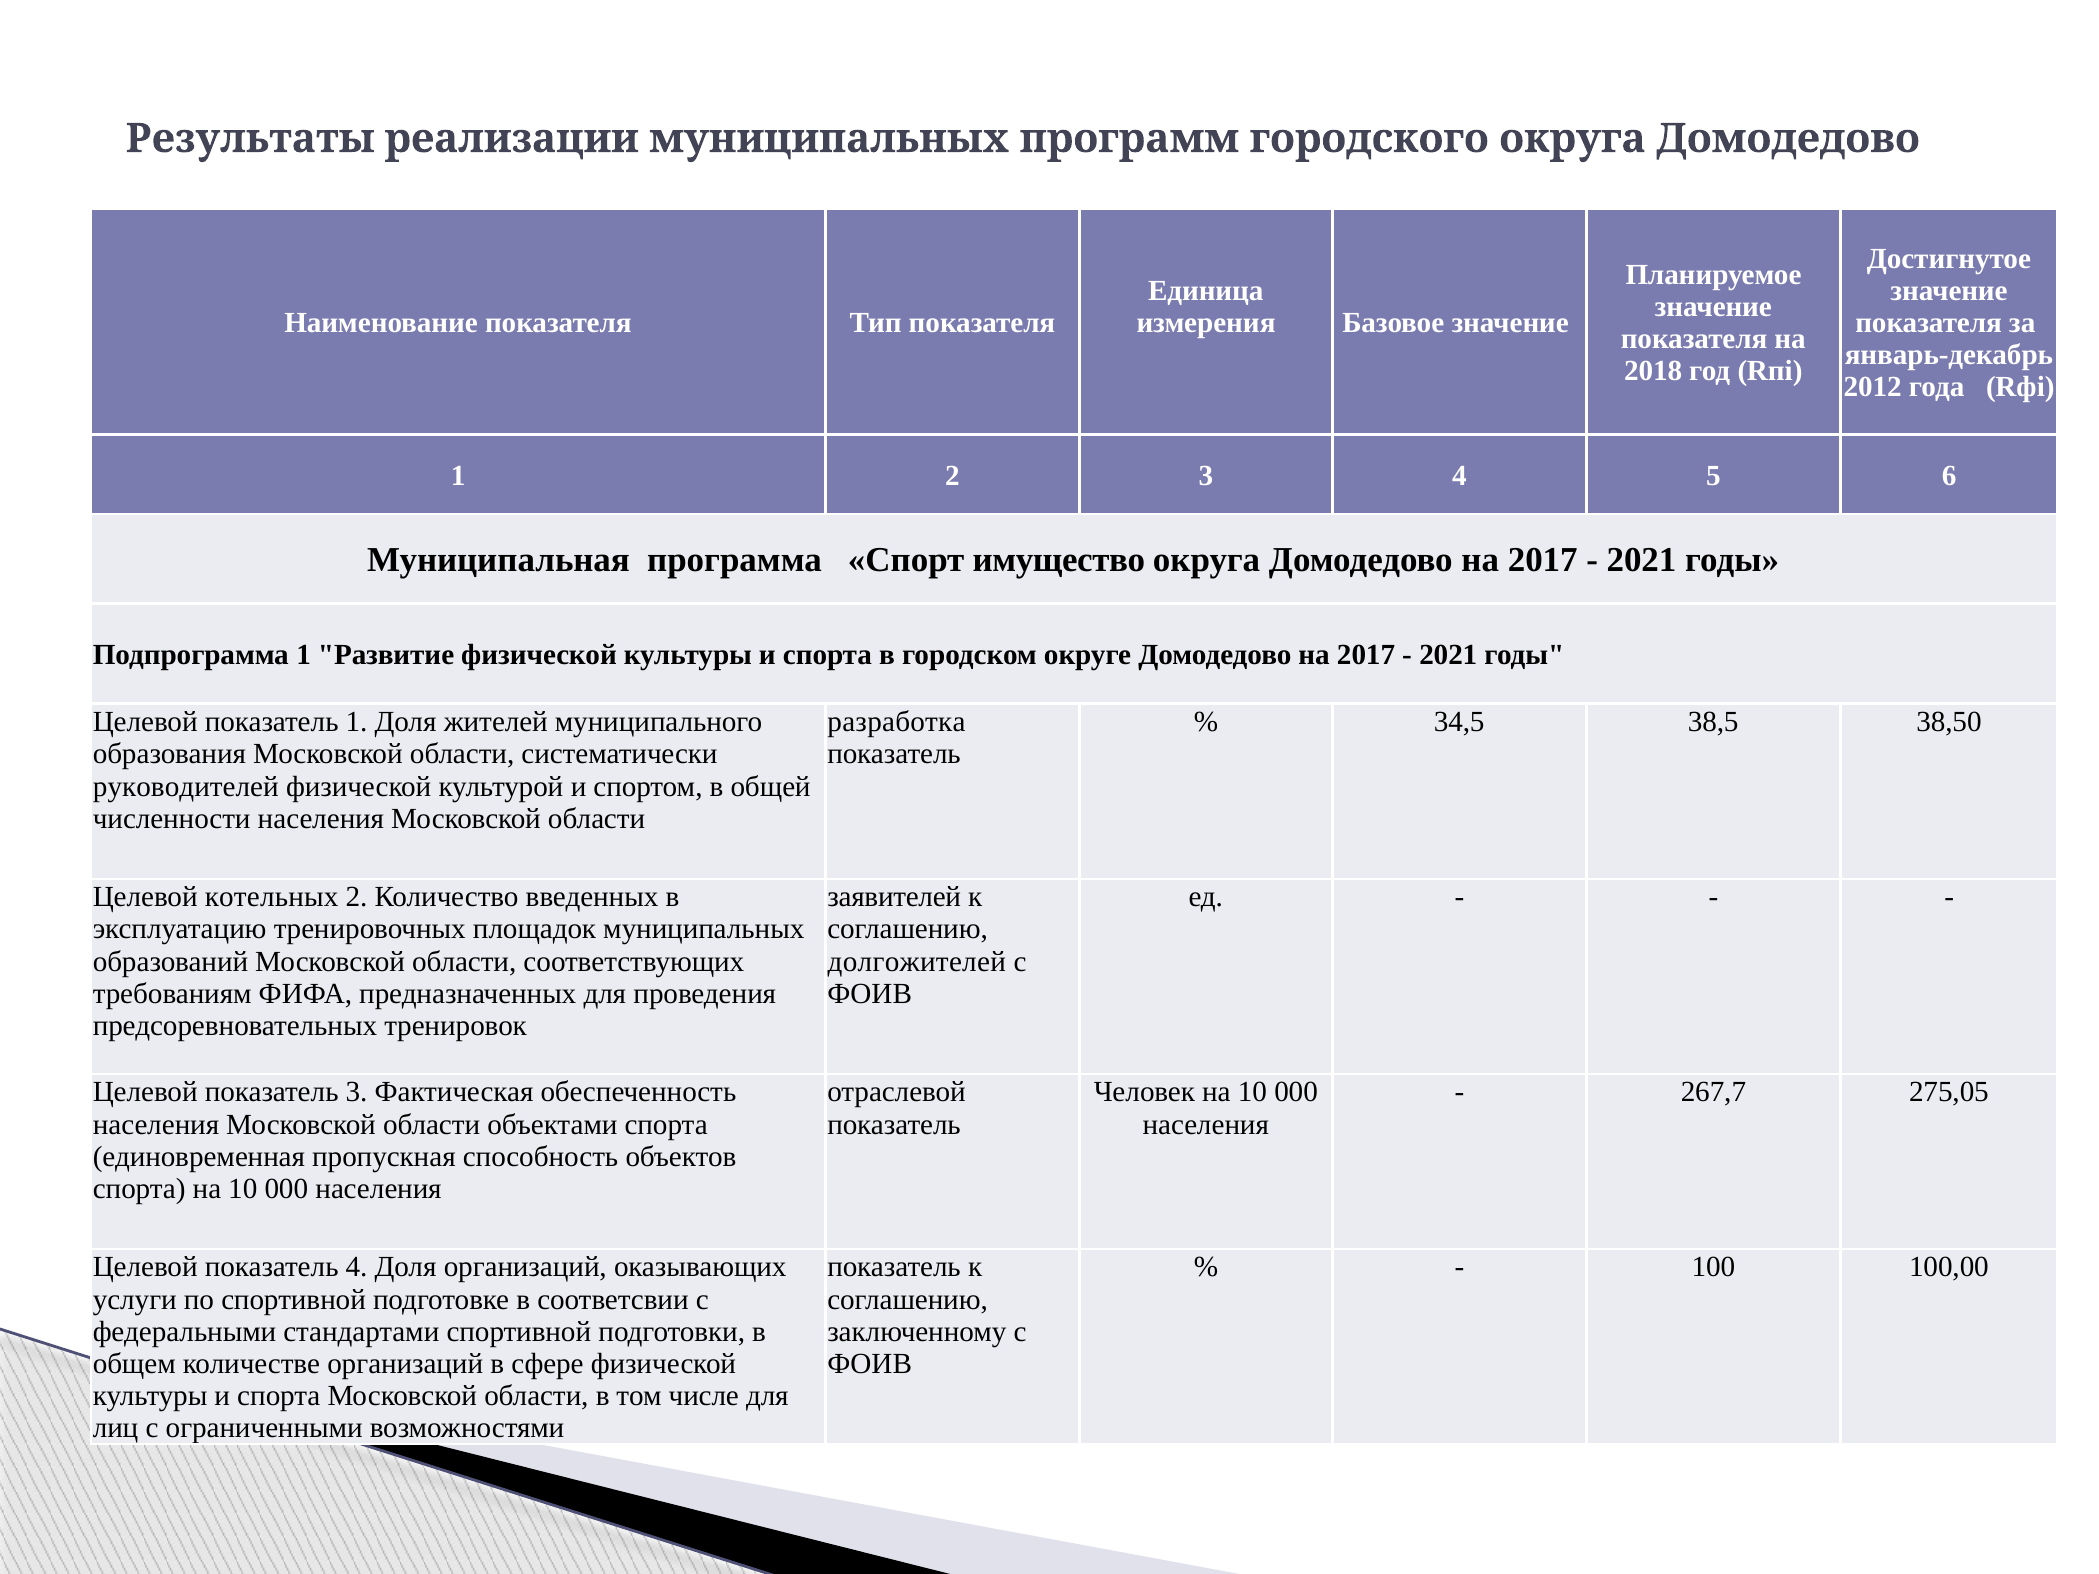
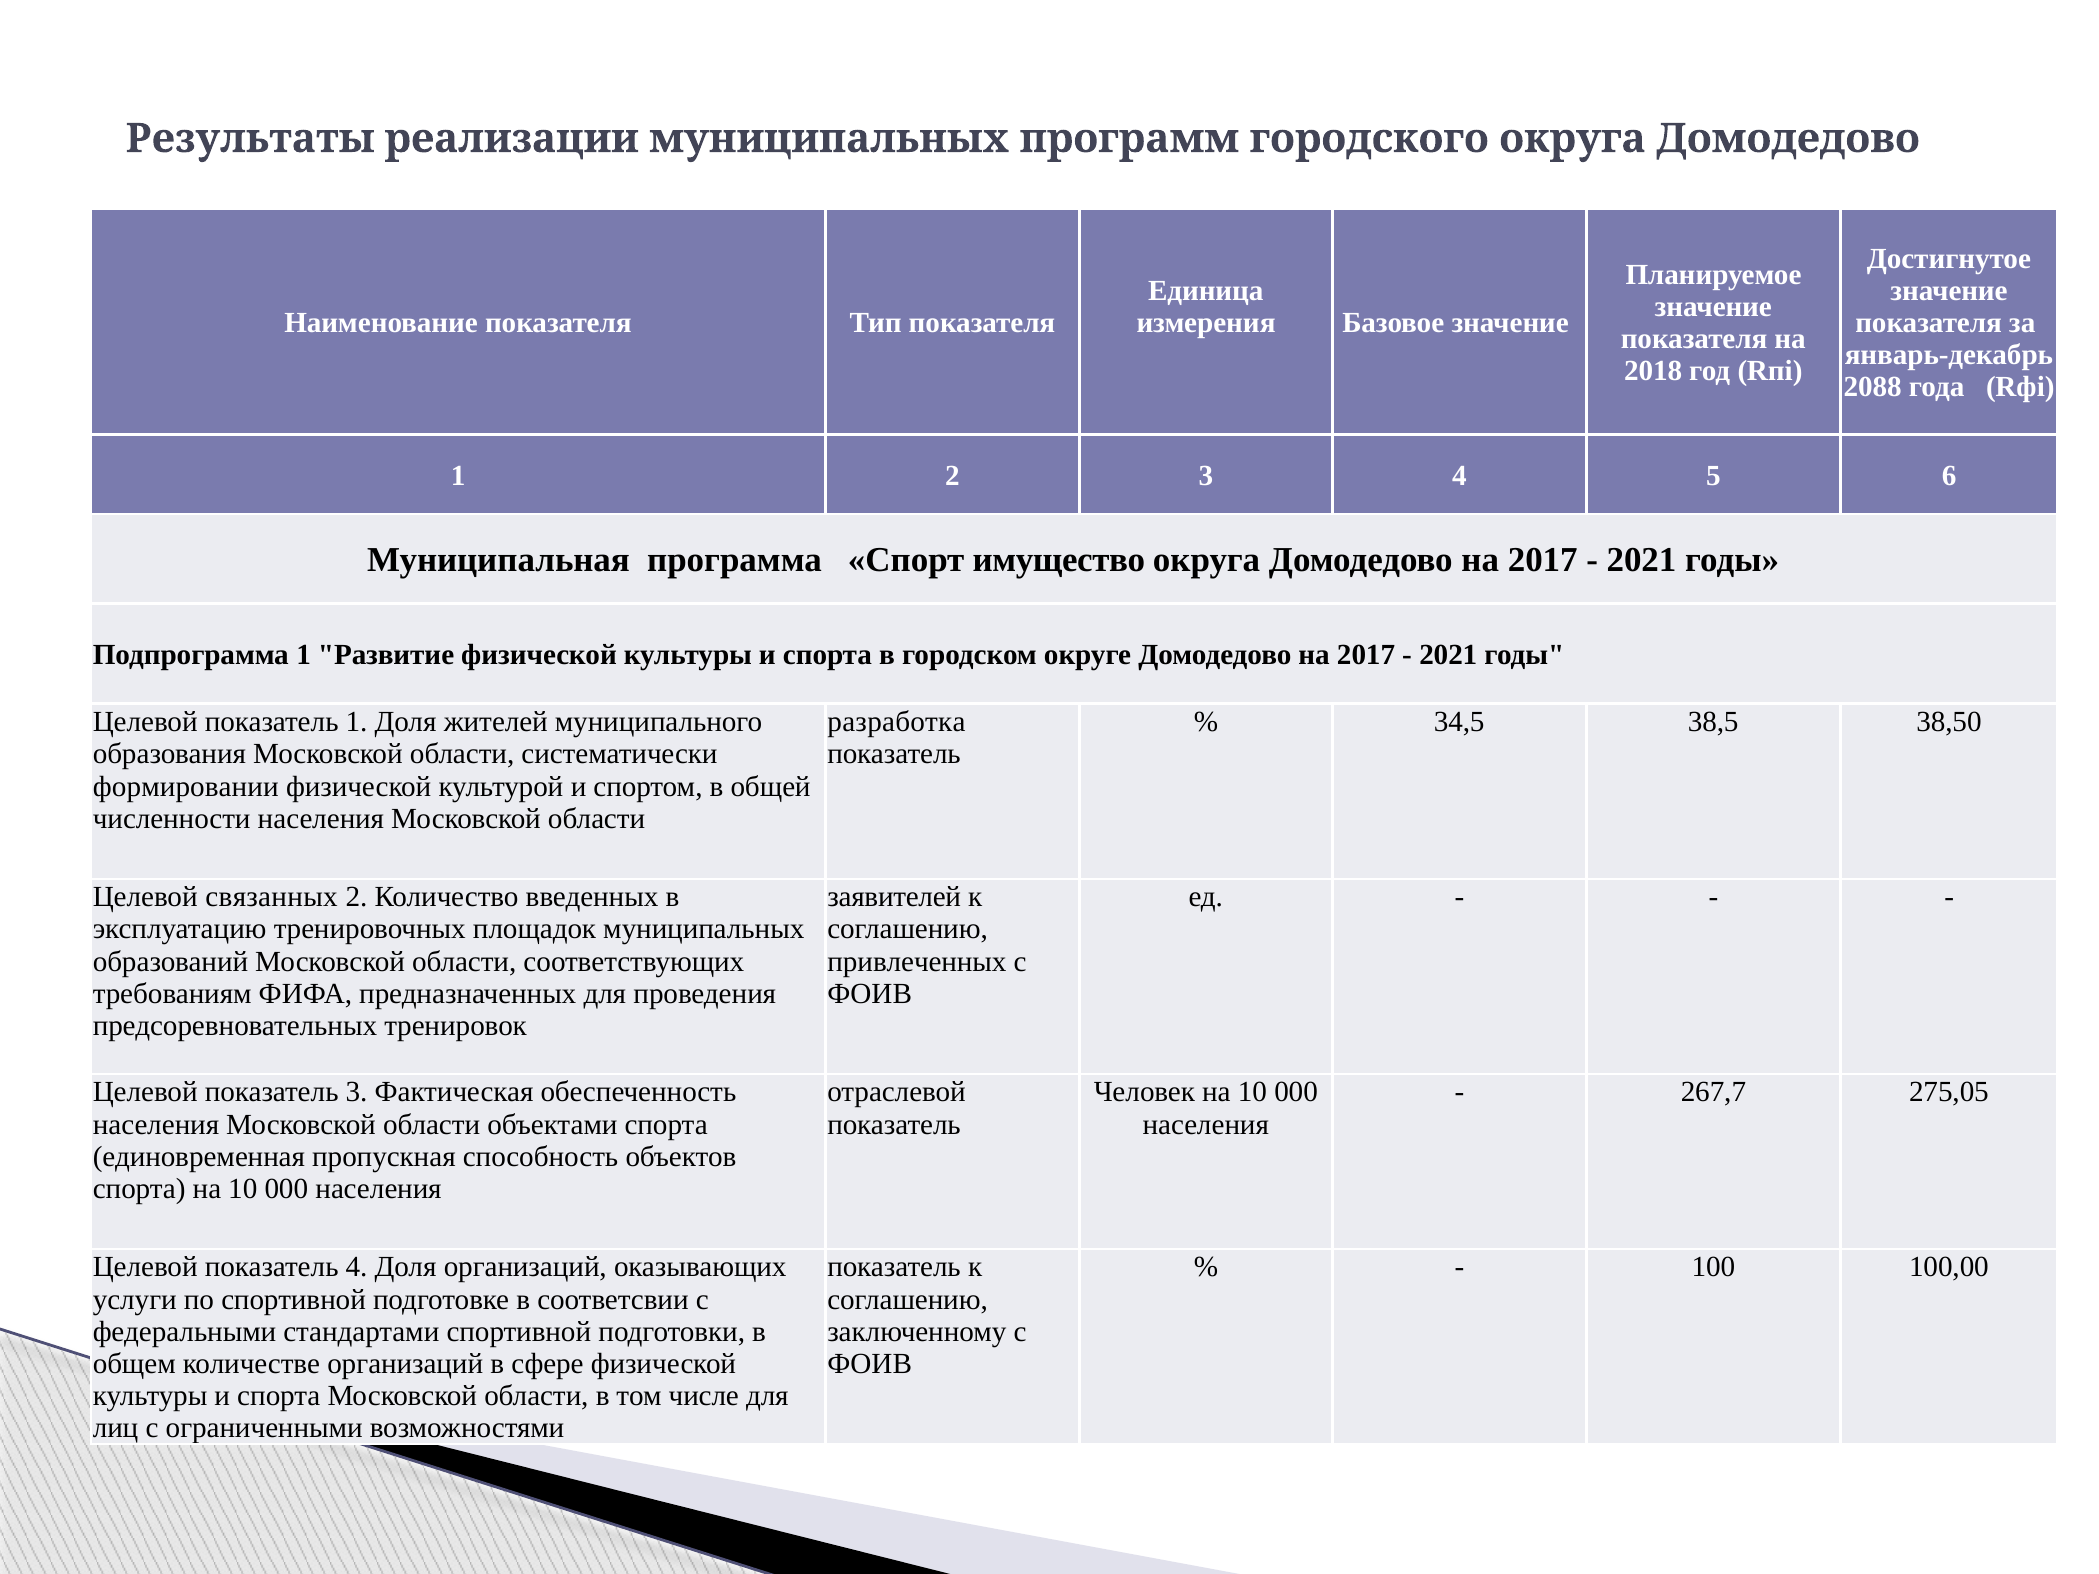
2012: 2012 -> 2088 (1873, 387)
руководителей: руководителей -> формировании (186, 787)
котельных: котельных -> связанных (272, 897)
долгожителей: долгожителей -> привлеченных (917, 962)
